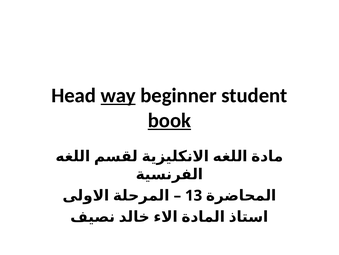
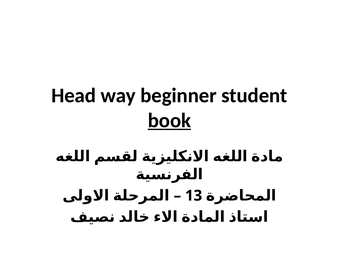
way underline: present -> none (118, 95)
